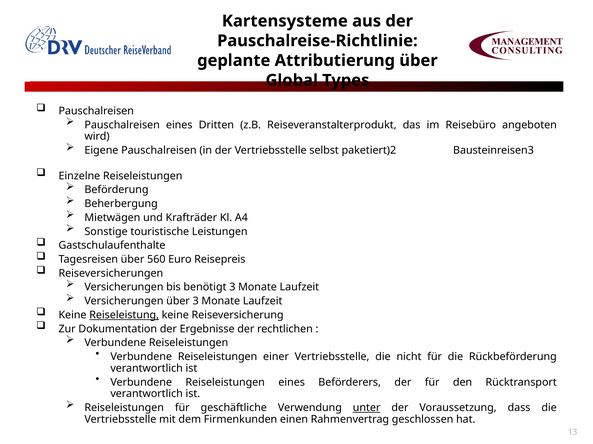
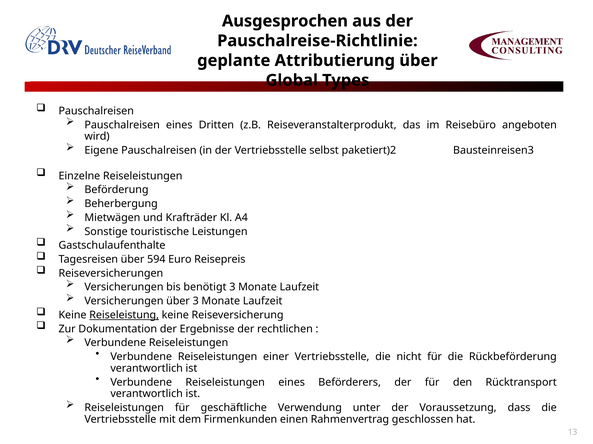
Kartensysteme: Kartensysteme -> Ausgesprochen (285, 21)
560: 560 -> 594 (156, 260)
unter underline: present -> none (367, 408)
